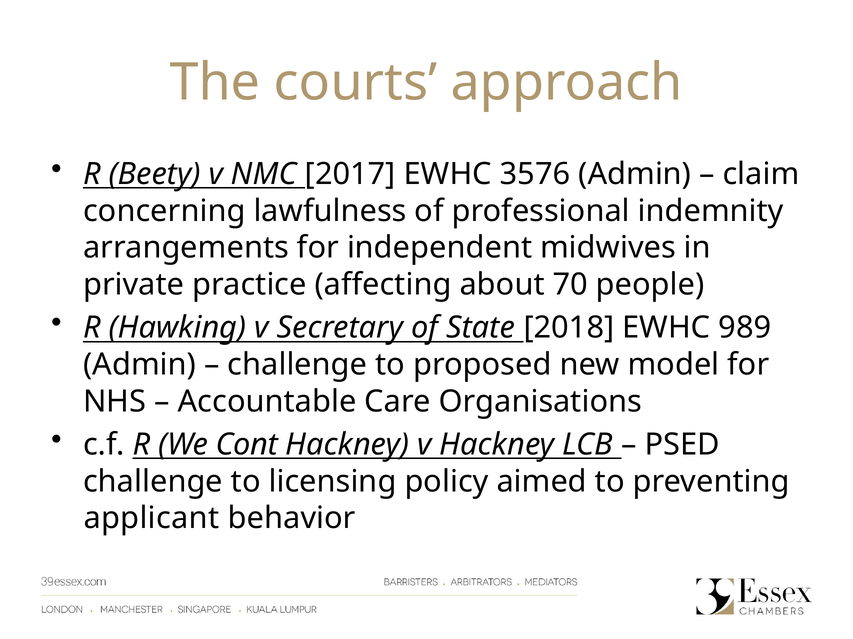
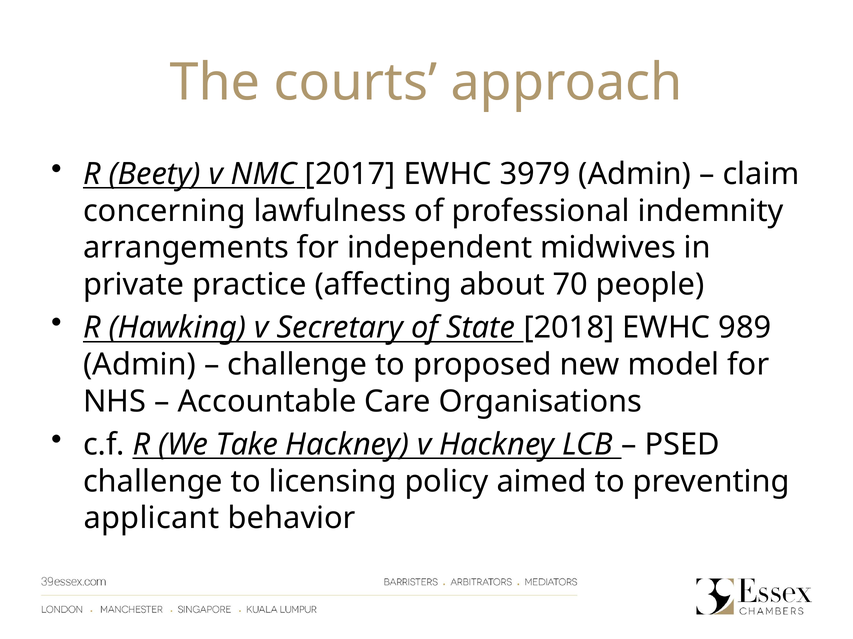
3576: 3576 -> 3979 (535, 174)
Cont: Cont -> Take (247, 445)
